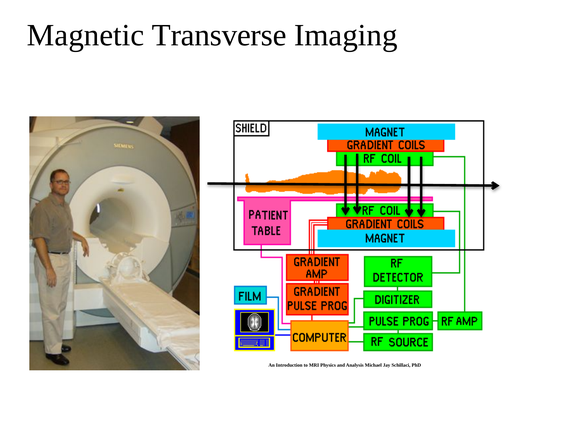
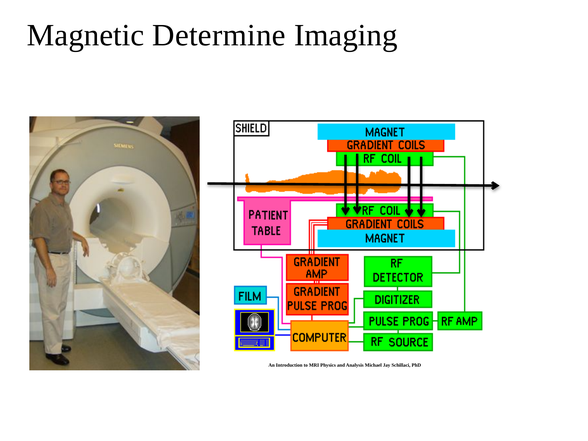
Transverse: Transverse -> Determine (219, 35)
